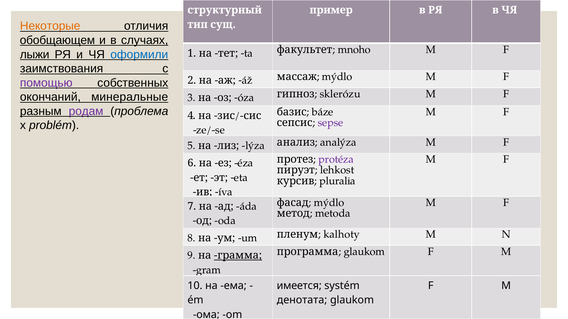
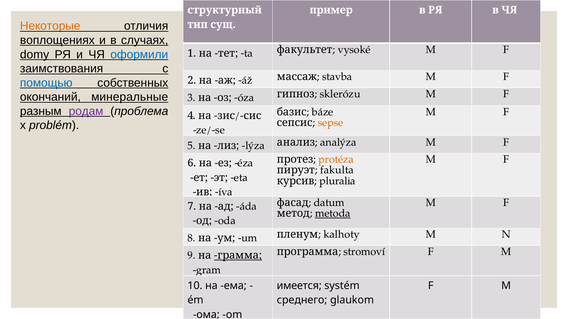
обобщающем: обобщающем -> воплощениях (57, 40)
лыжи: лыжи -> domy (35, 55)
mnoho: mnoho -> vysoké (354, 50)
помощью colour: purple -> blue (46, 83)
mýdlo: mýdlo -> stavba (337, 77)
sepse colour: purple -> orange (331, 123)
protéza colour: purple -> orange (336, 160)
lehkost: lehkost -> fakulta (337, 170)
mýdlo: mýdlo -> datum (329, 203)
metoda underline: none -> present (333, 214)
glaukom: glaukom -> stromoví (364, 252)
денотата: денотата -> среднего (302, 301)
